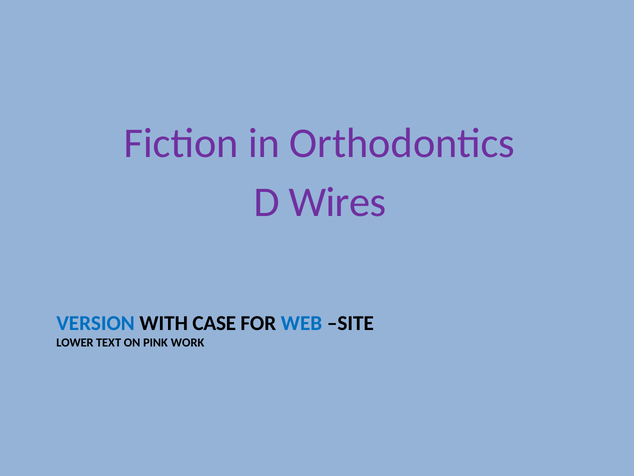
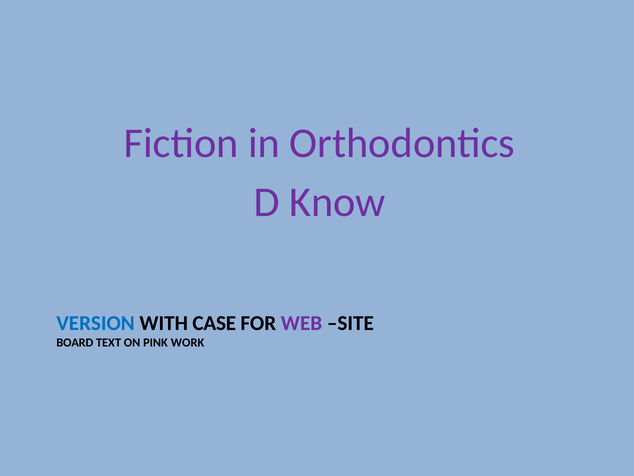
Wires: Wires -> Know (337, 202)
WEB colour: blue -> purple (302, 323)
LOWER: LOWER -> BOARD (75, 342)
